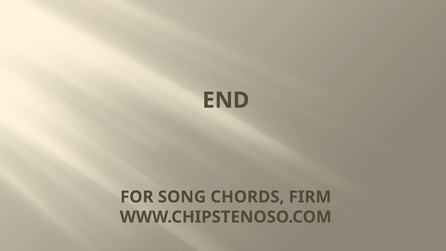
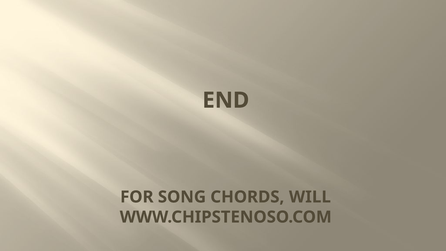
FIRM: FIRM -> WILL (310, 197)
